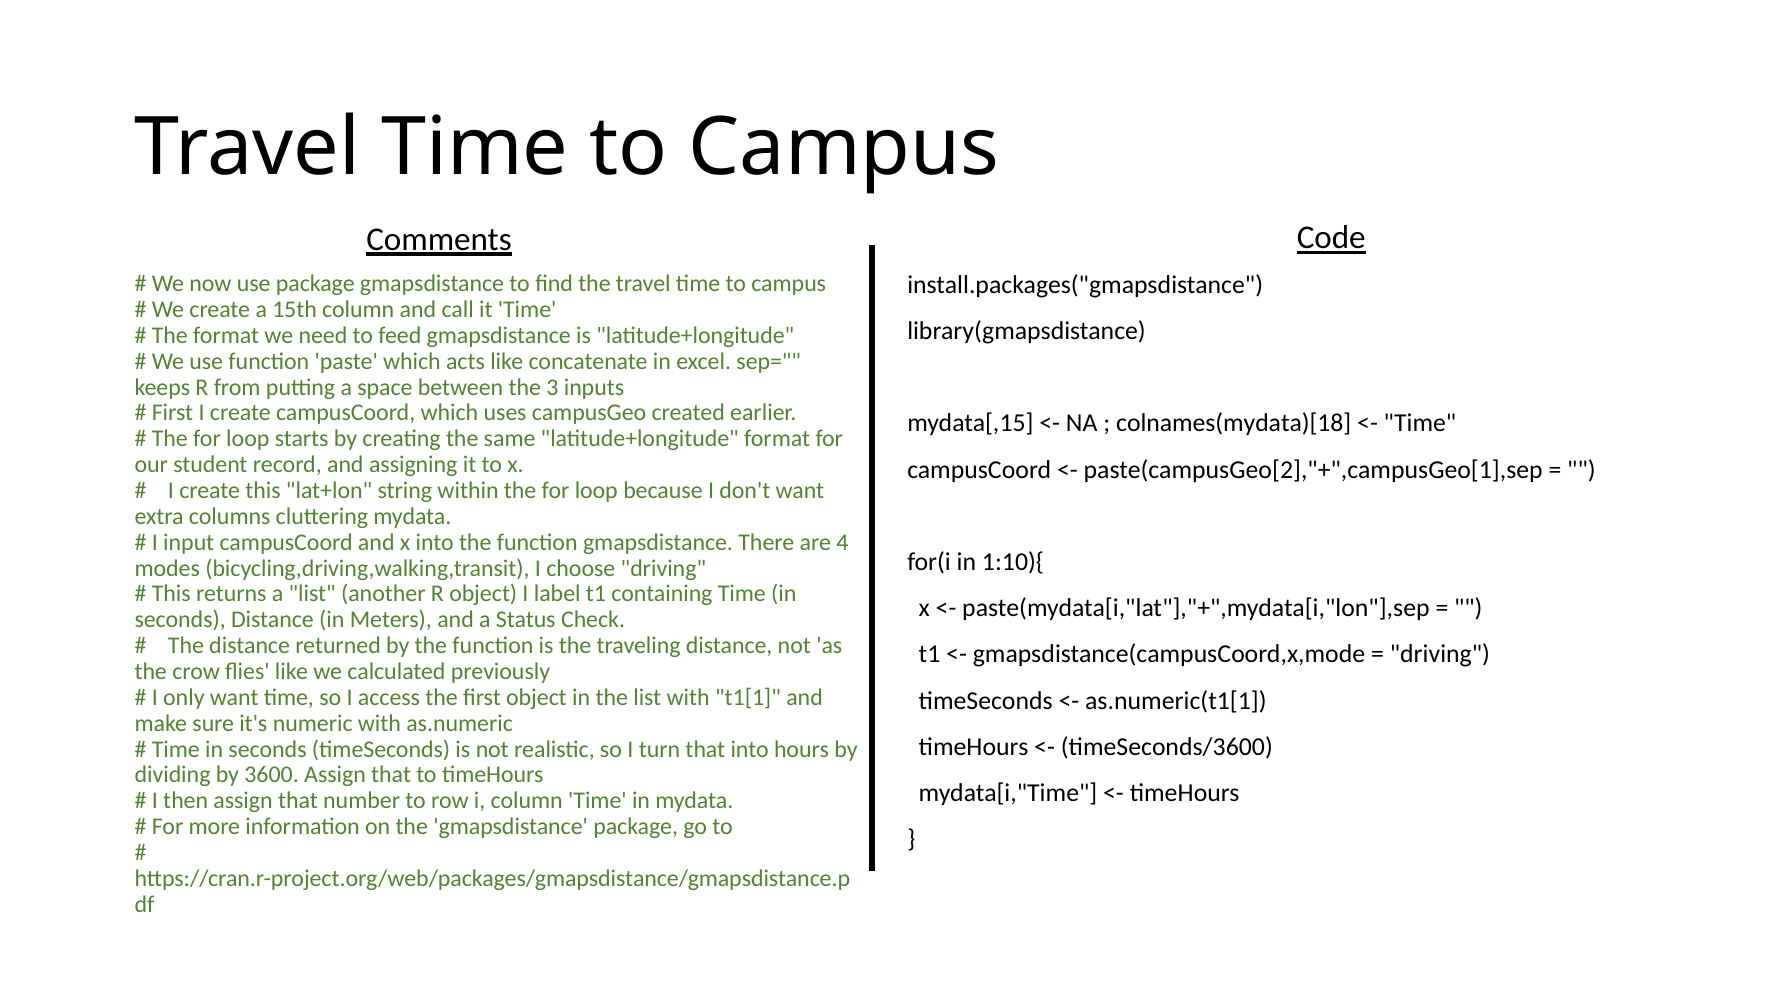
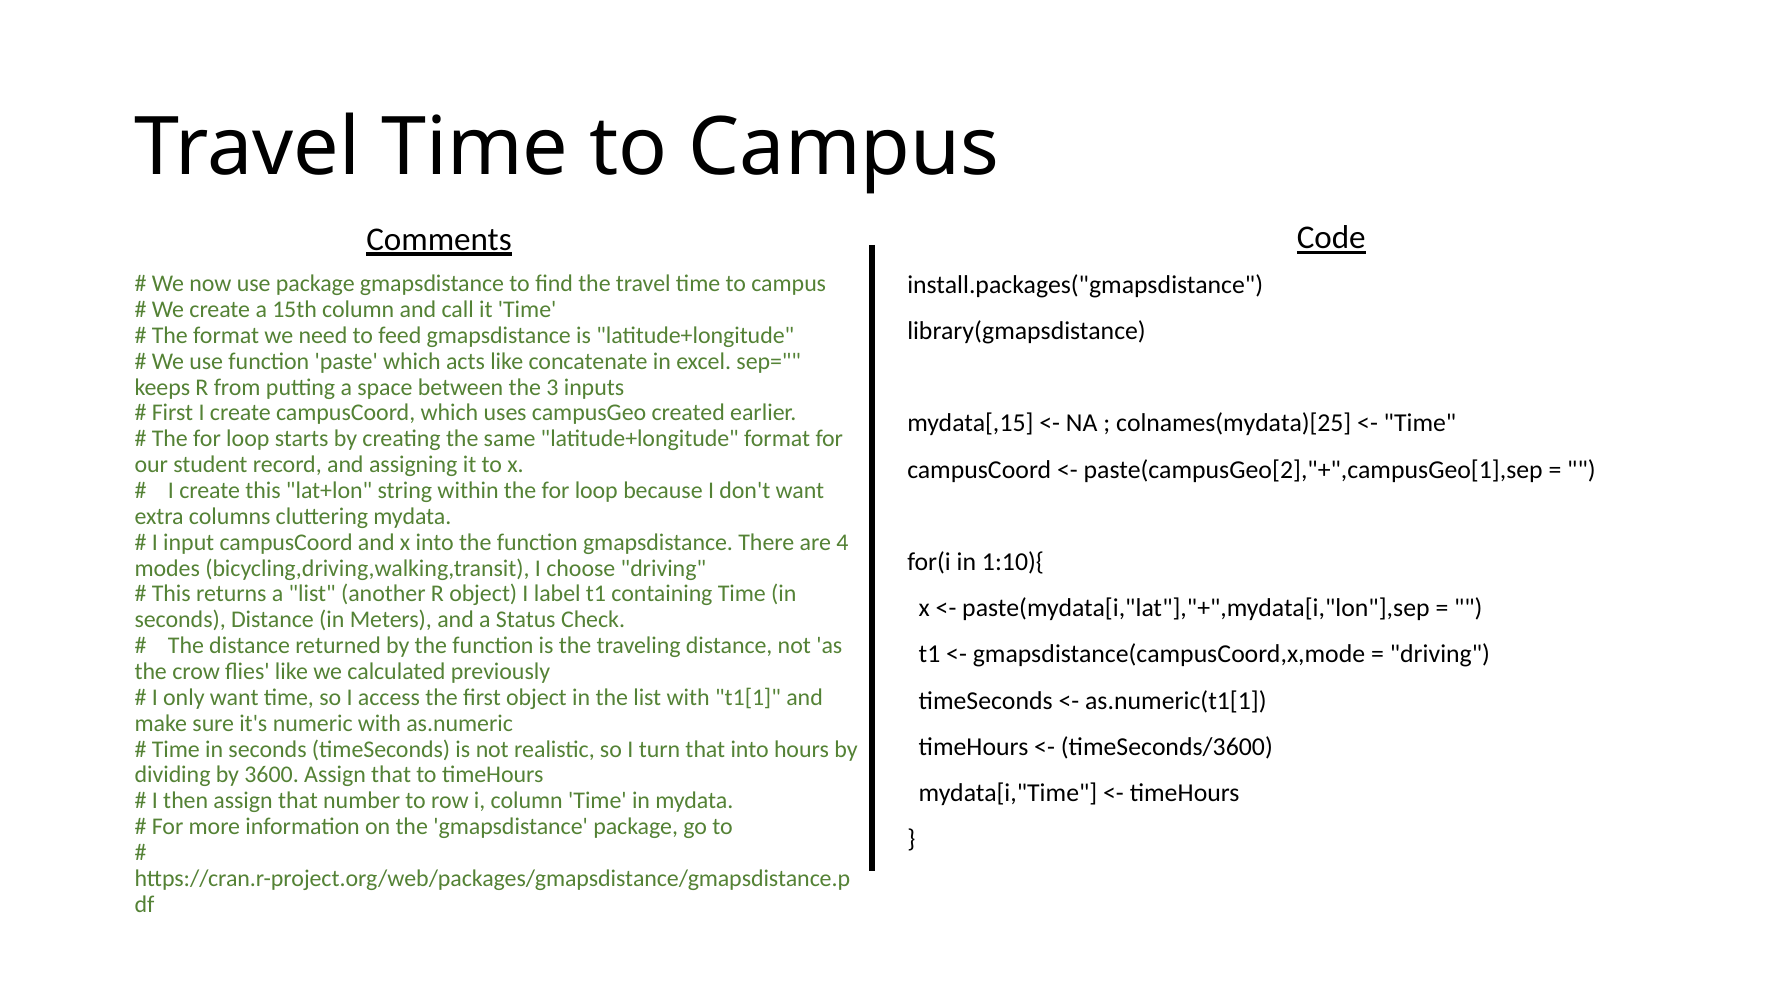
colnames(mydata)[18: colnames(mydata)[18 -> colnames(mydata)[25 (1234, 424)
